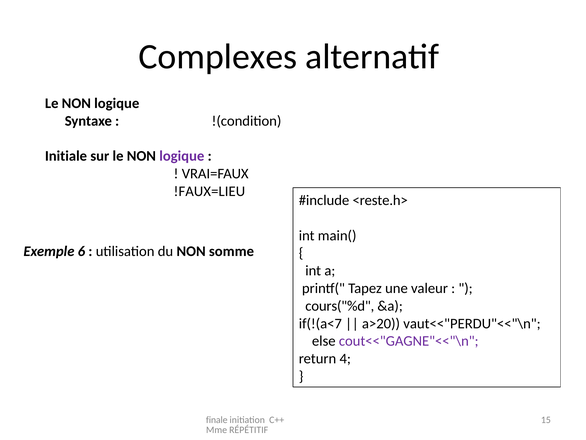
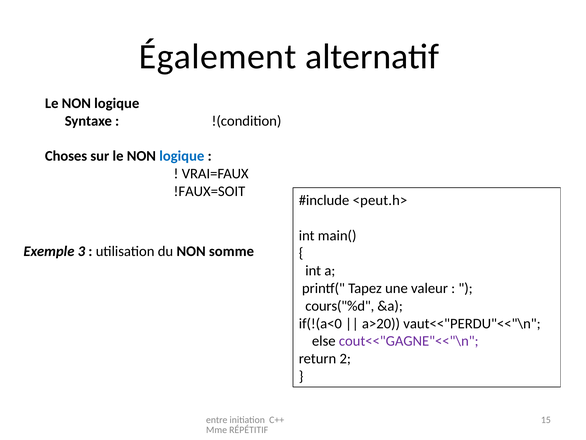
Complexes: Complexes -> Également (218, 57)
Initiale: Initiale -> Choses (66, 156)
logique colour: purple -> blue (182, 156)
!FAUX=LIEU: !FAUX=LIEU -> !FAUX=SOIT (209, 191)
<reste.h>: <reste.h> -> <peut.h> (380, 200)
6: 6 -> 3 (81, 251)
if(!(a<7: if(!(a<7 -> if(!(a<0 (320, 323)
4: 4 -> 2 (345, 358)
finale: finale -> entre (217, 420)
